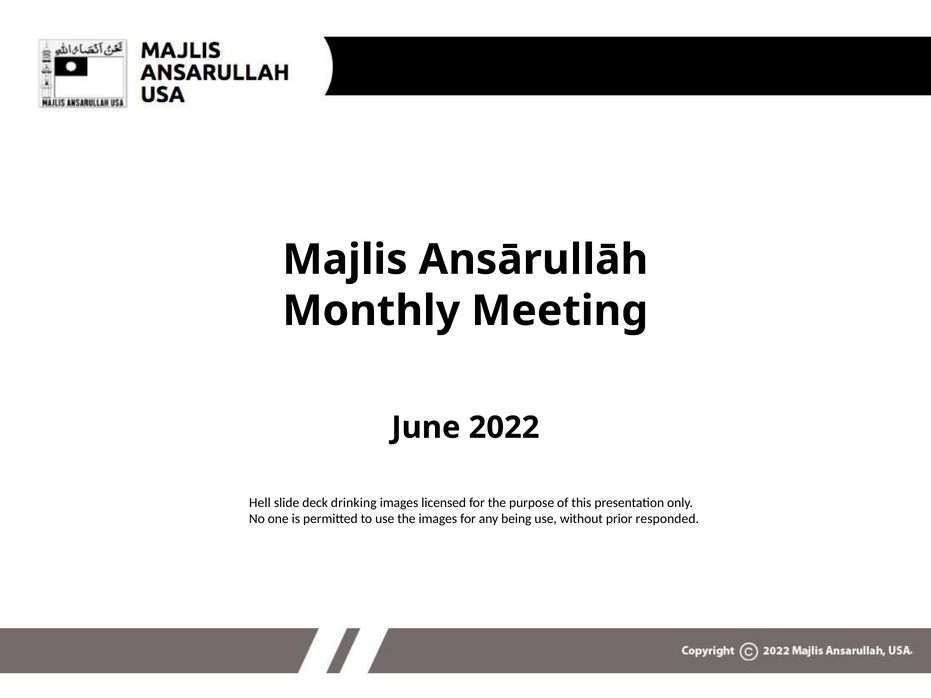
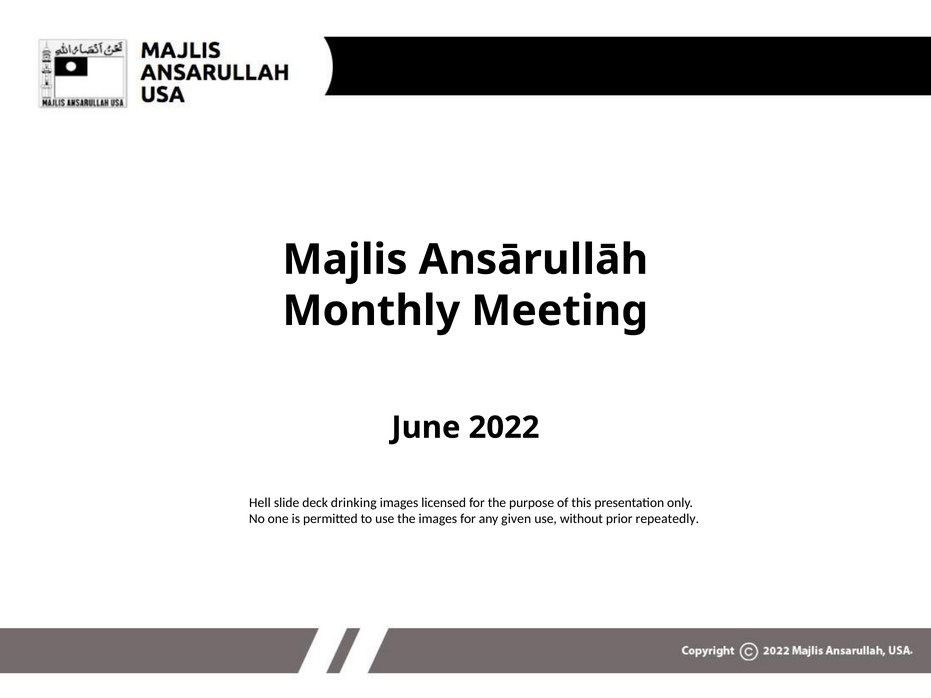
being: being -> given (516, 519)
responded: responded -> repeatedly (667, 519)
